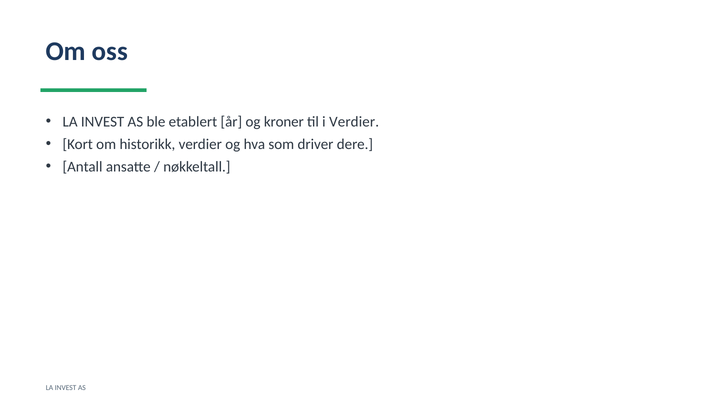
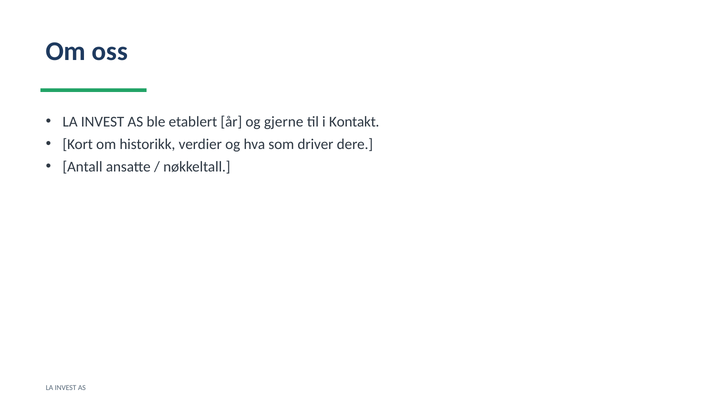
kroner: kroner -> gjerne (284, 122)
i Verdier: Verdier -> Kontakt (354, 122)
